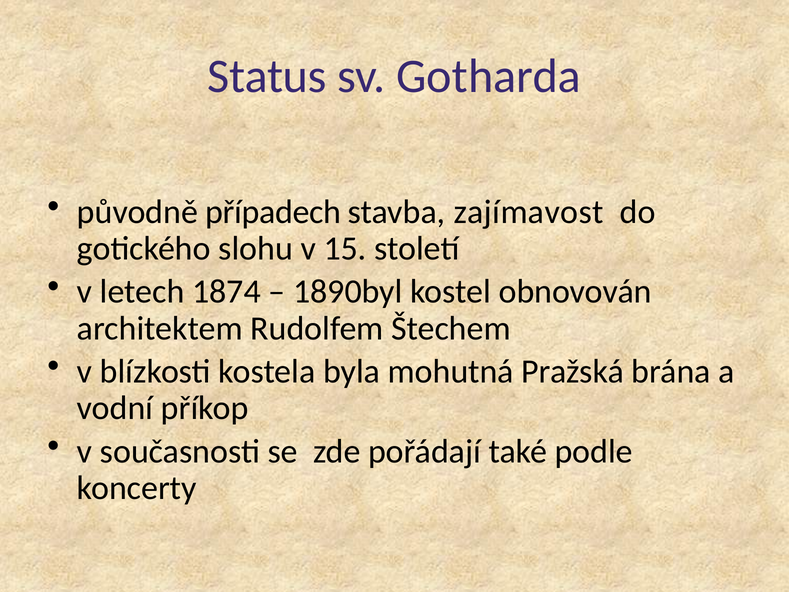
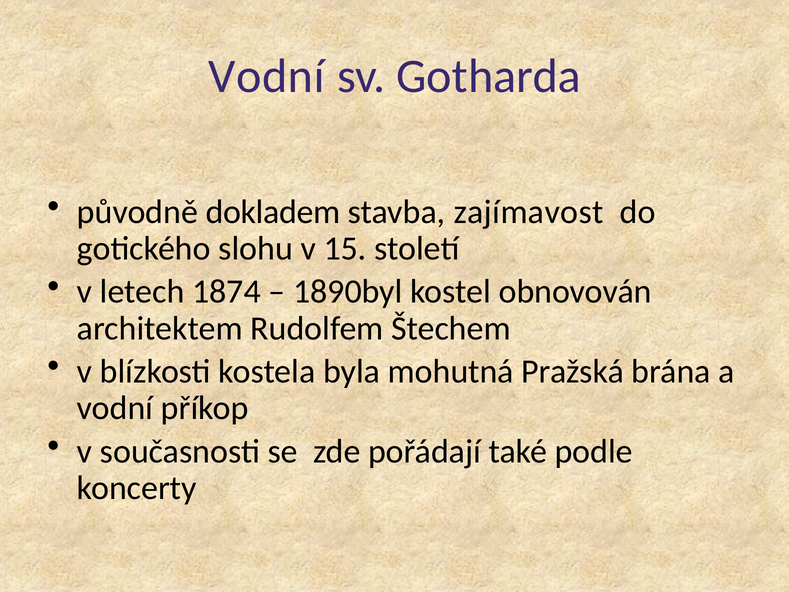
Status: Status -> Vodní (267, 76)
případech: případech -> dokladem (273, 212)
